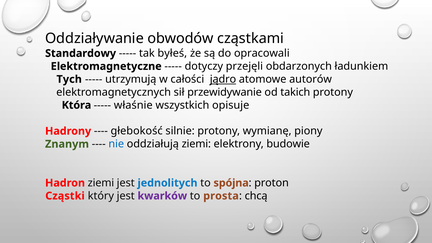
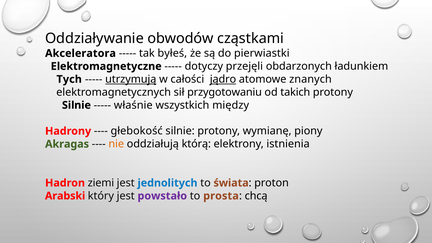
Standardowy: Standardowy -> Akceleratora (80, 53)
opracowali: opracowali -> pierwiastki (262, 53)
utrzymują underline: none -> present (131, 79)
autorów: autorów -> znanych (310, 79)
przewidywanie: przewidywanie -> przygotowaniu (225, 92)
Która: Która -> Silnie (76, 105)
opisuje: opisuje -> między (231, 105)
Znanym: Znanym -> Akragas (67, 144)
nie colour: blue -> orange (116, 144)
oddziałują ziemi: ziemi -> którą (196, 144)
budowie: budowie -> istnienia (288, 144)
spójna: spójna -> świata (231, 183)
Cząstki: Cząstki -> Arabski (65, 196)
kwarków: kwarków -> powstało (162, 196)
